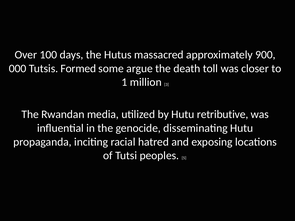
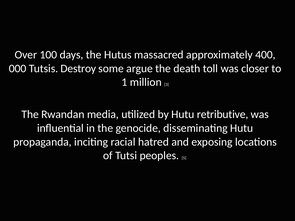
900: 900 -> 400 (265, 55)
Formed: Formed -> Destroy (78, 69)
